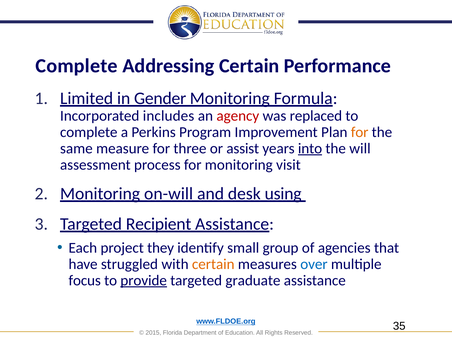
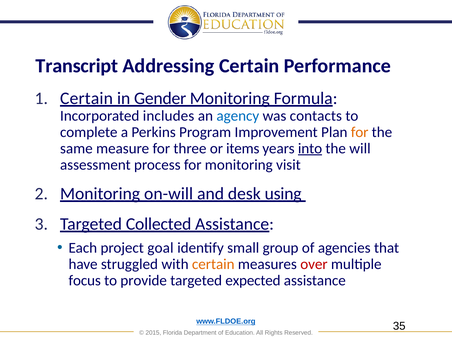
Complete: Complete -> Transcript (77, 66)
Limited: Limited -> Certain (86, 98)
agency colour: red -> blue (238, 116)
replaced: replaced -> contacts (316, 116)
assist: assist -> items (243, 148)
Recipient: Recipient -> Collected (159, 224)
they: they -> goal (160, 248)
over colour: blue -> red (314, 264)
provide underline: present -> none (144, 280)
graduate: graduate -> expected (253, 280)
